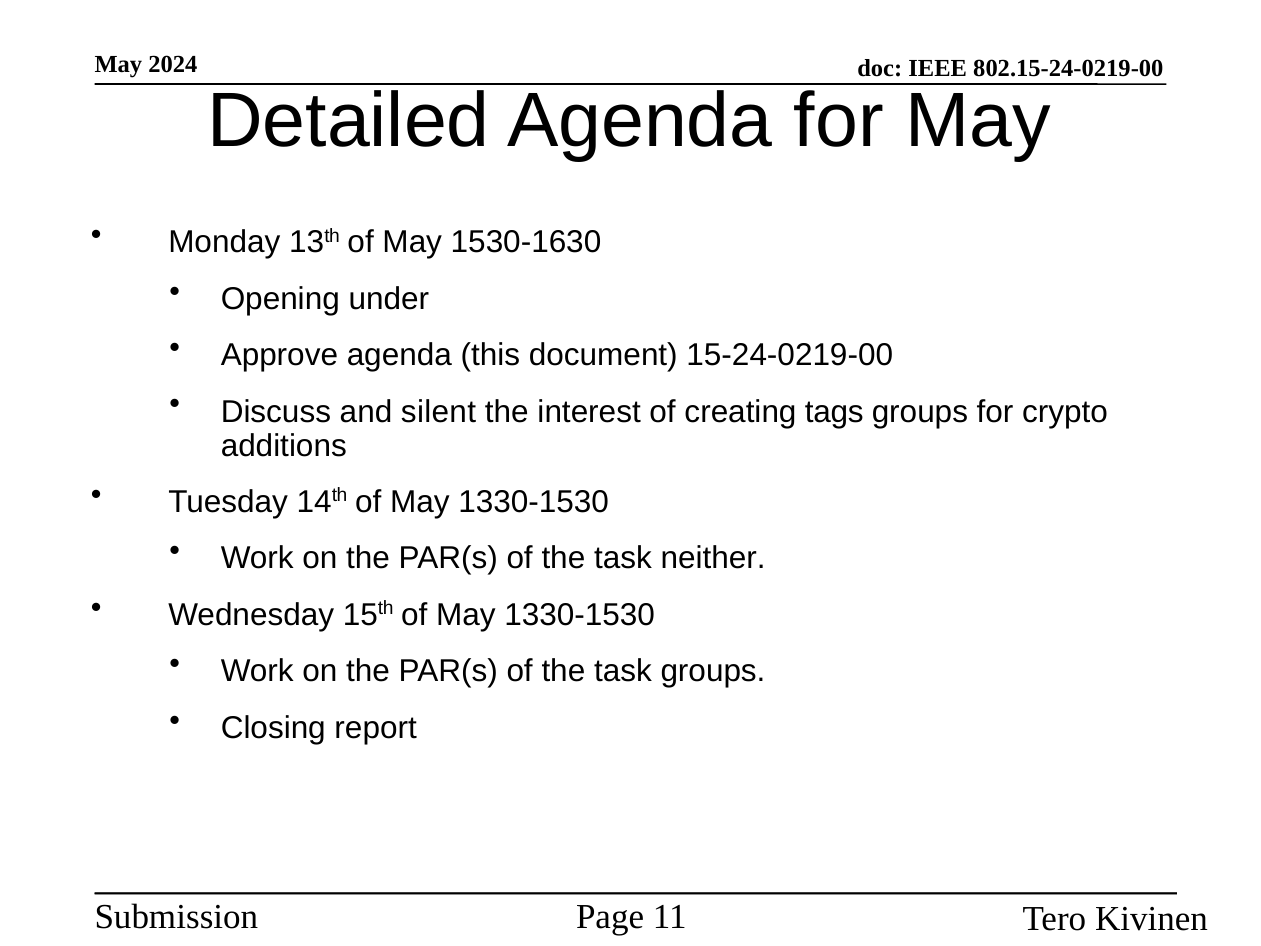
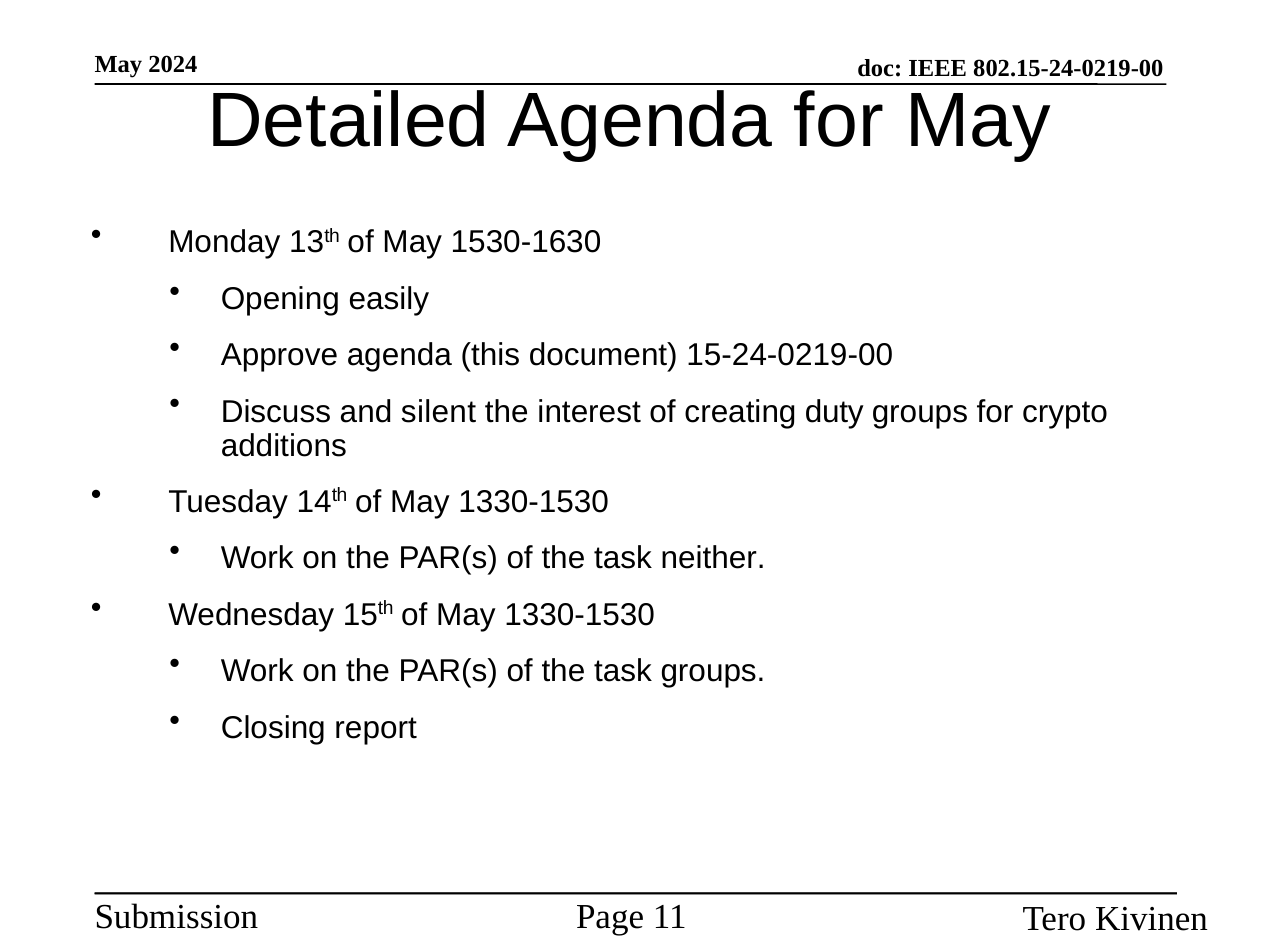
under: under -> easily (389, 299)
tags: tags -> duty (834, 412)
